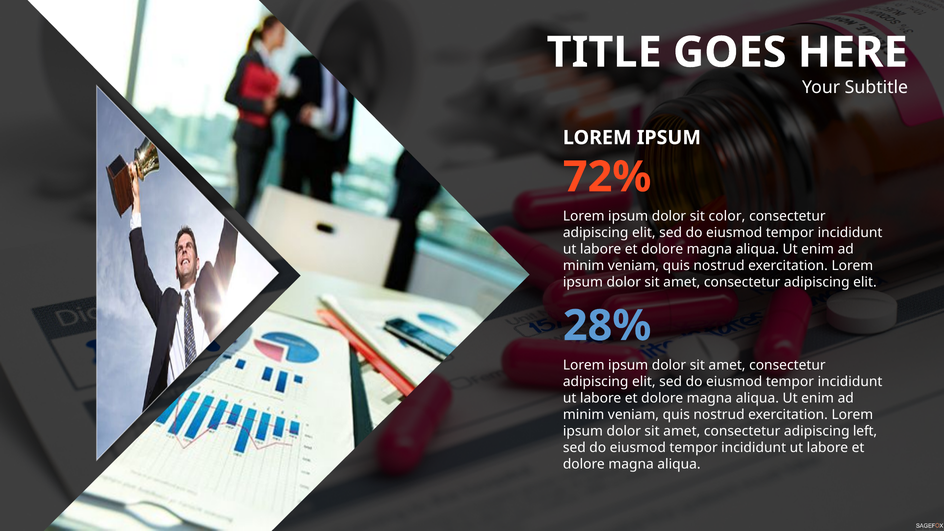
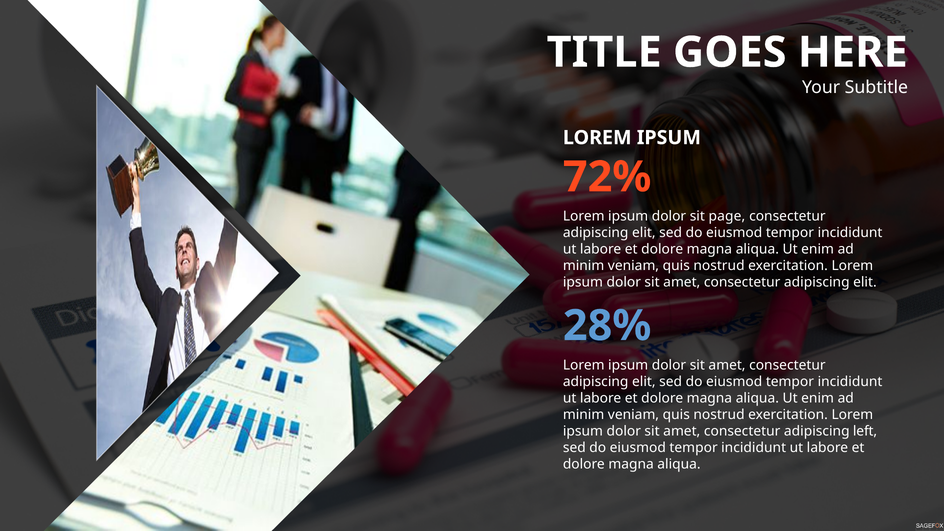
color: color -> page (727, 216)
